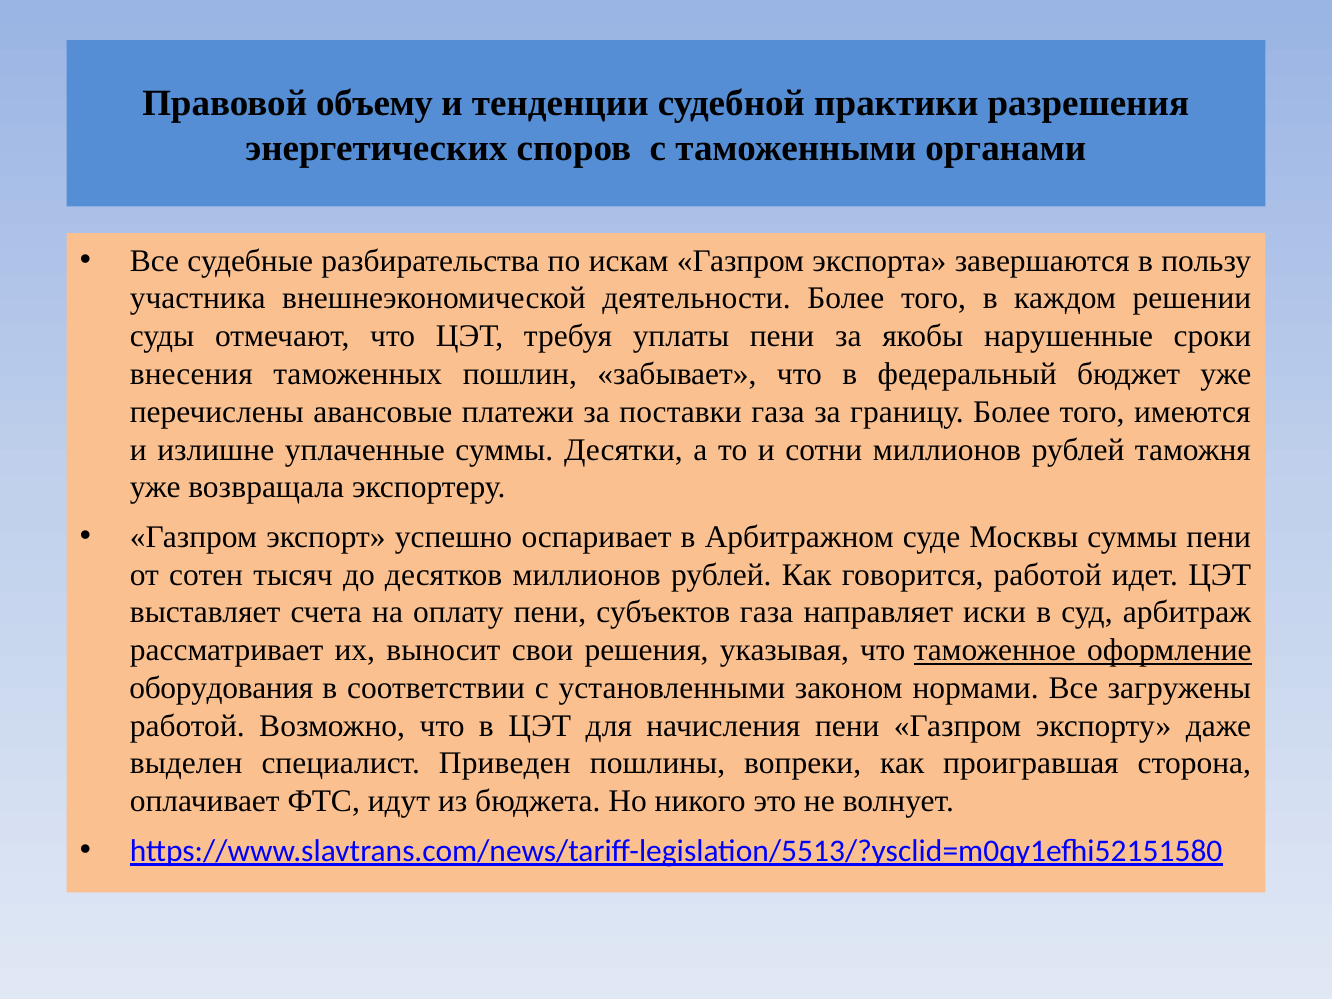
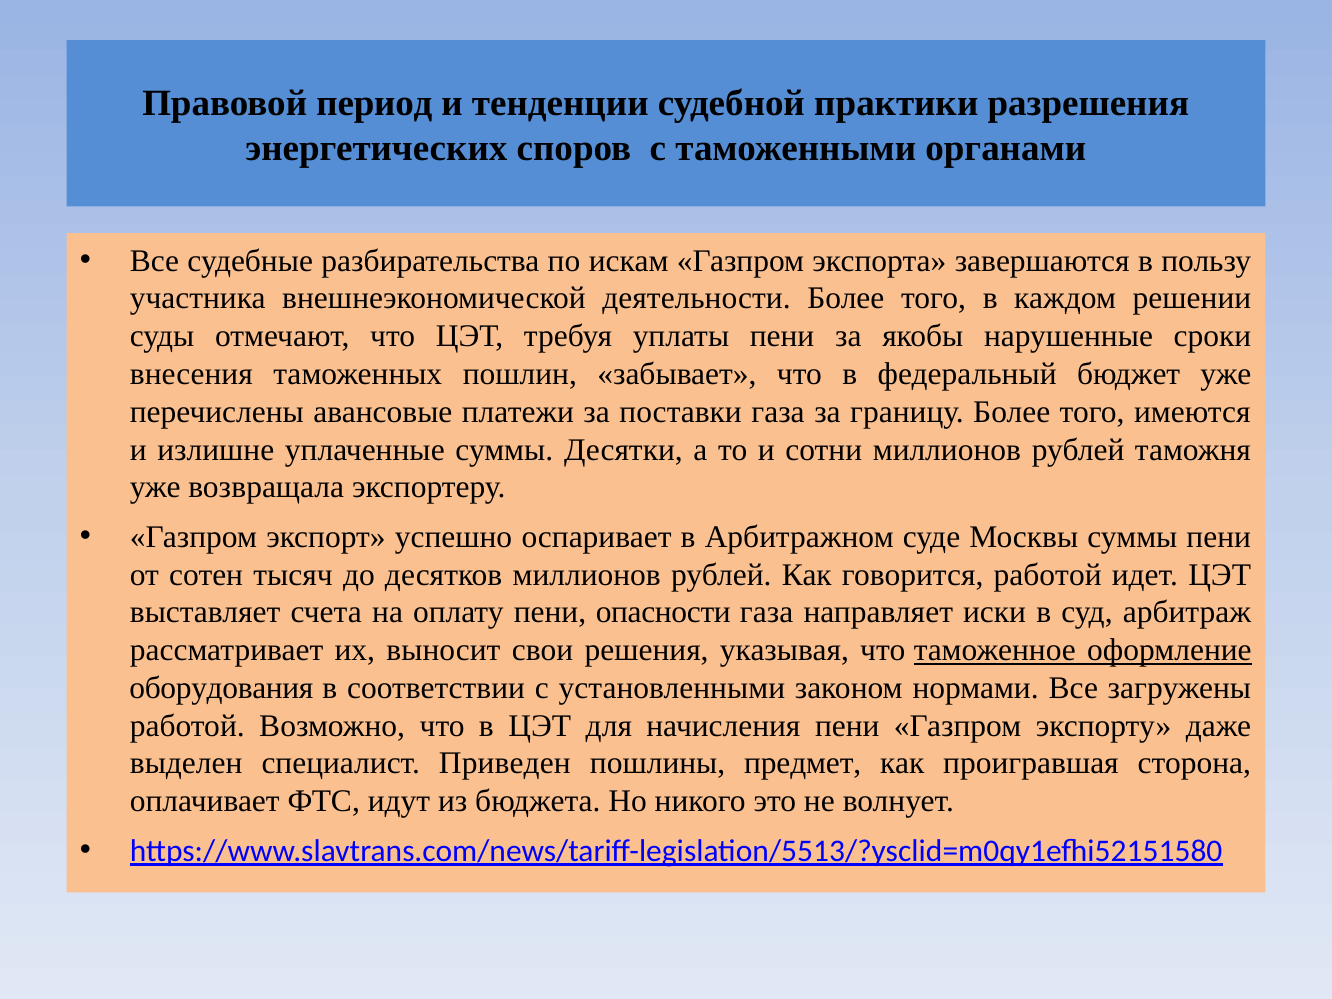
объему: объему -> период (374, 104)
субъектов: субъектов -> опасности (663, 613)
вопреки: вопреки -> предмет (803, 764)
